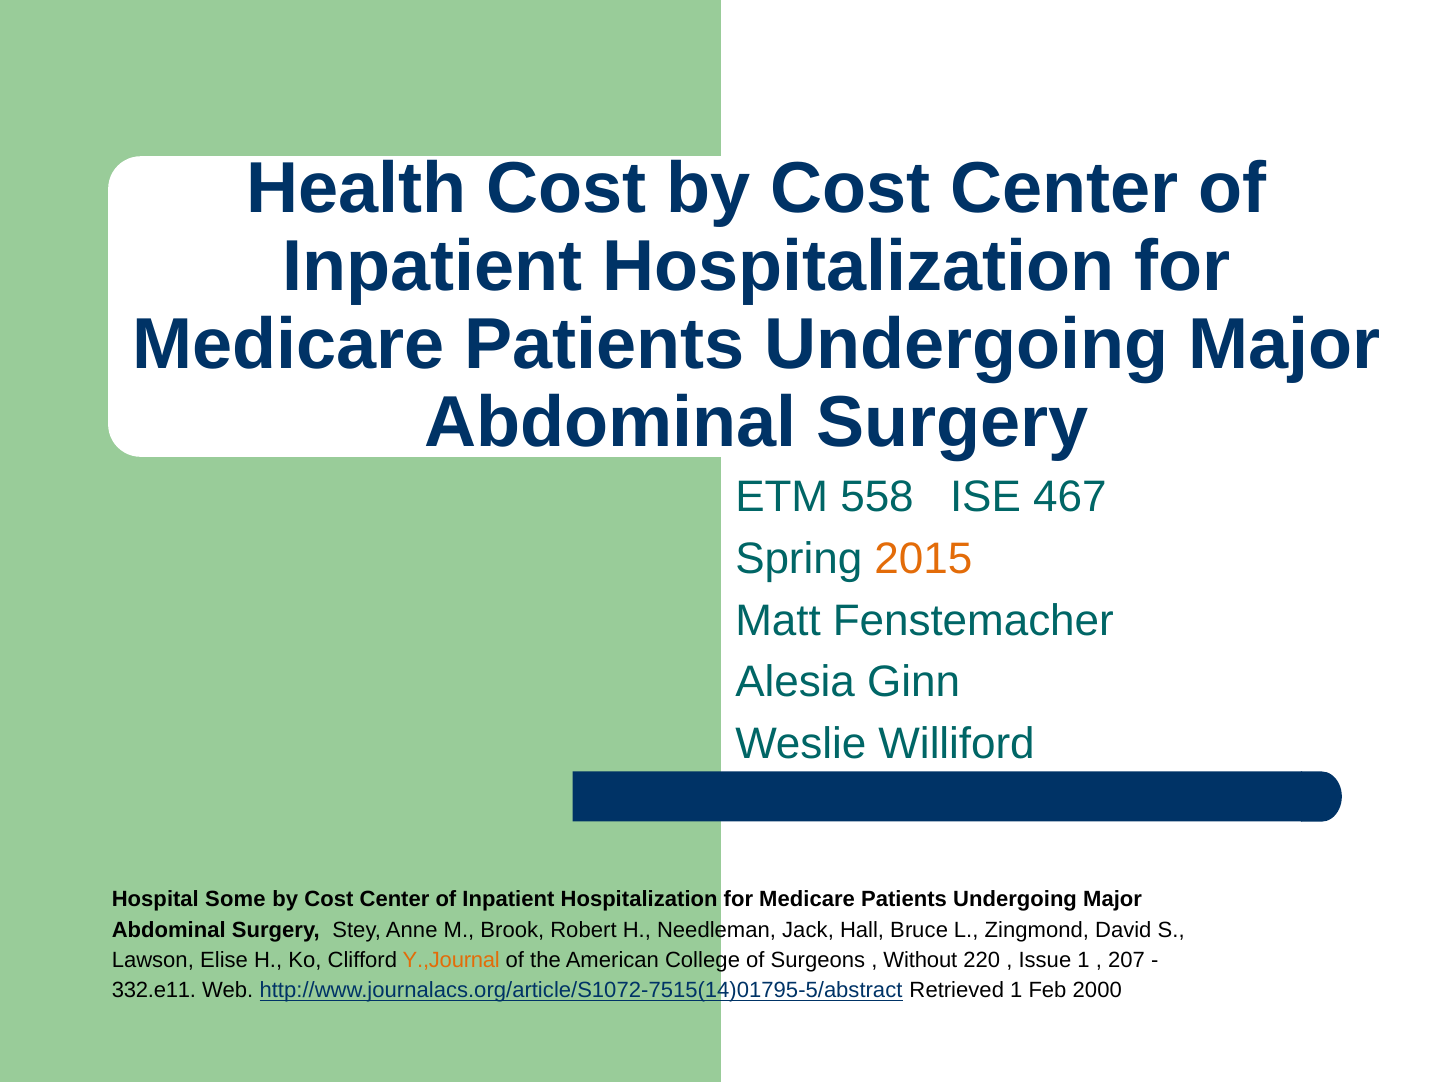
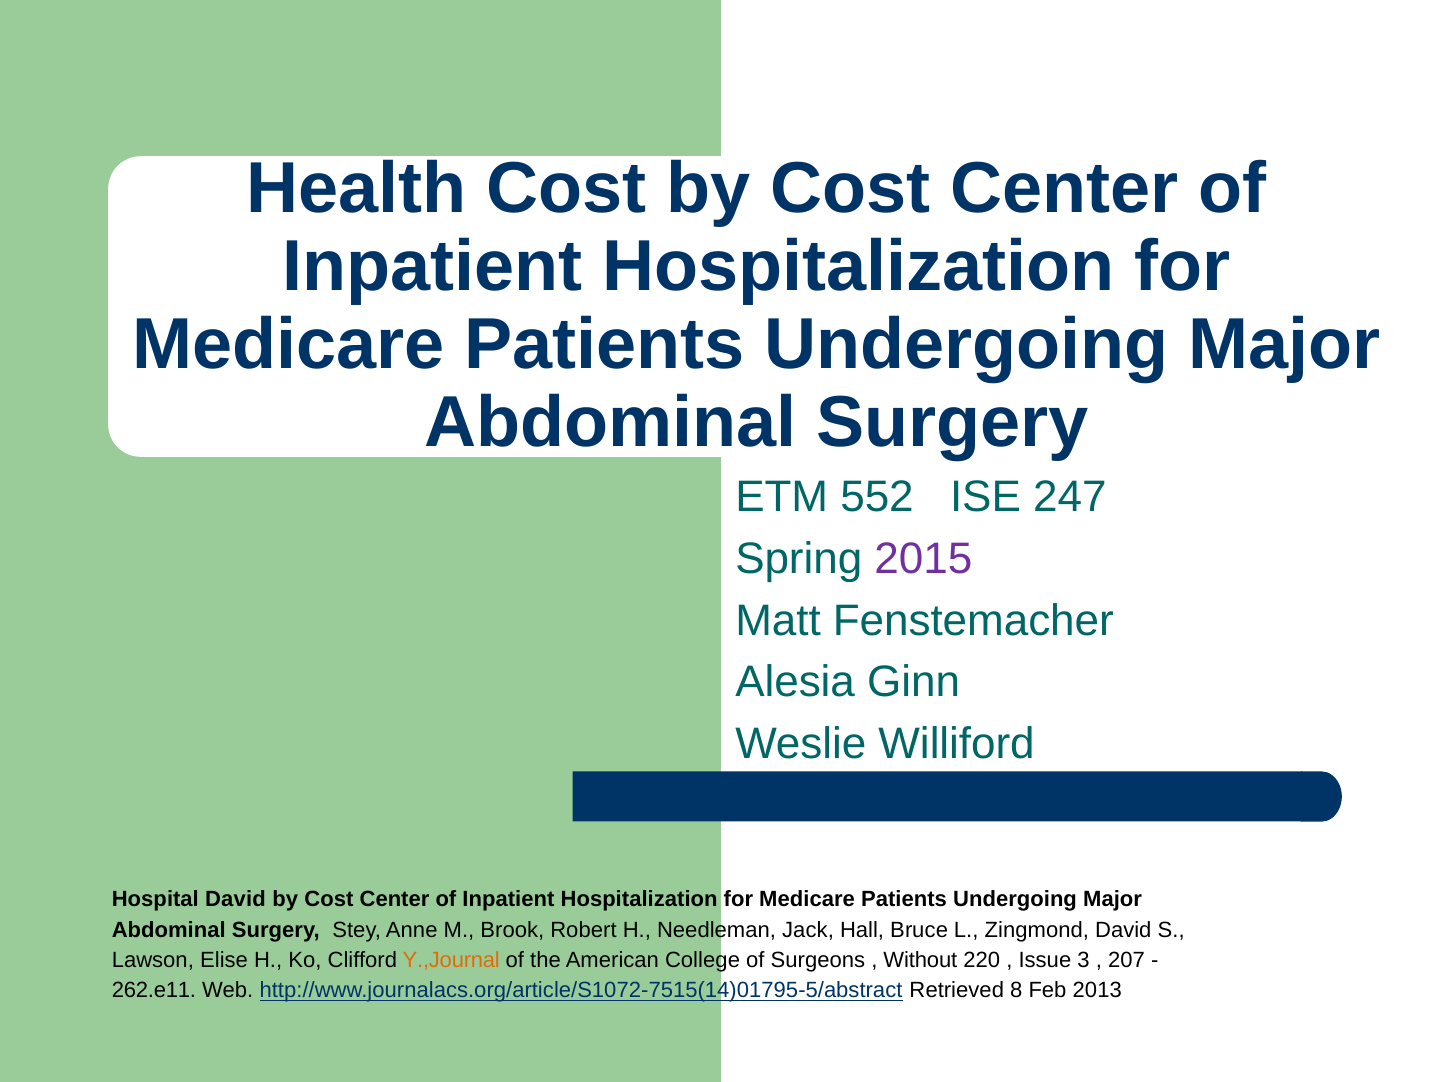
558: 558 -> 552 (877, 497)
467: 467 -> 247 (1070, 497)
2015 colour: orange -> purple (923, 559)
Hospital Some: Some -> David (235, 899)
Issue 1: 1 -> 3 (1084, 960)
332.e11: 332.e11 -> 262.e11 (154, 990)
Retrieved 1: 1 -> 8 (1016, 990)
2000: 2000 -> 2013 (1097, 990)
